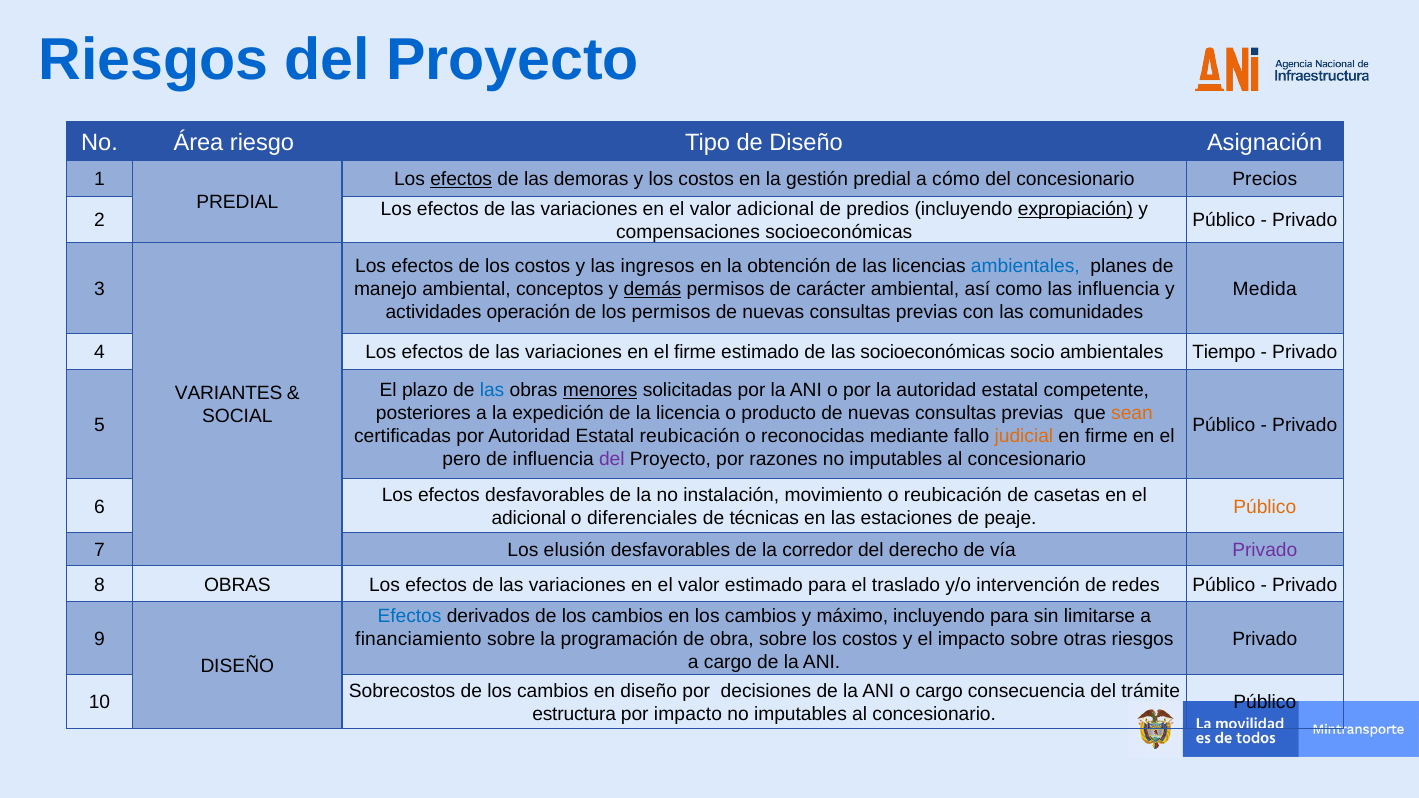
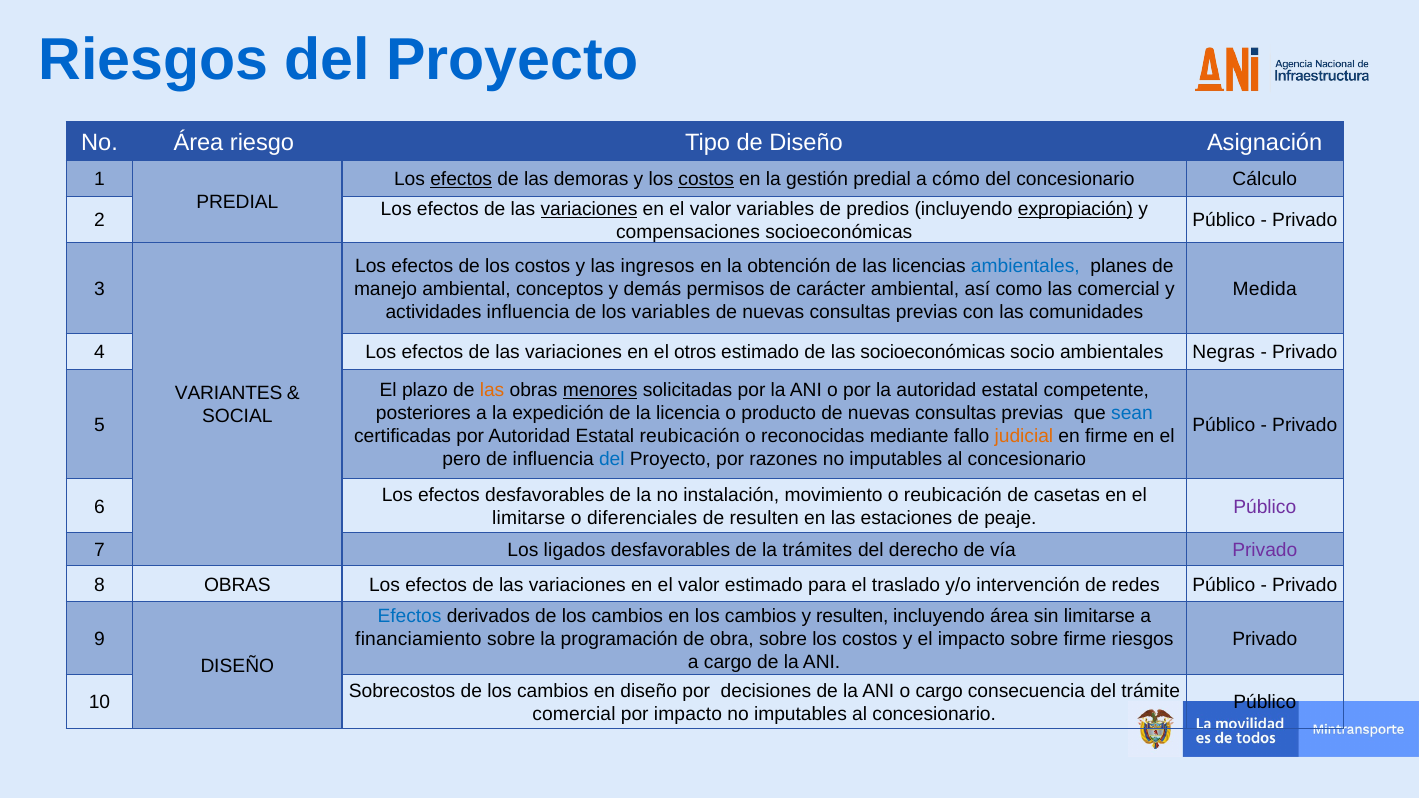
costos underline: none -> present (706, 180)
Precios: Precios -> Cálculo (1265, 180)
variaciones underline: none -> present (589, 209)
valor adicional: adicional -> variables (775, 209)
demás underline: present -> none (652, 289)
las influencia: influencia -> comercial (1119, 289)
actividades operación: operación -> influencia (528, 312)
los permisos: permisos -> variables (671, 312)
el firme: firme -> otros (695, 352)
Tiempo: Tiempo -> Negras (1224, 352)
las colour: blue -> orange (492, 391)
sean colour: orange -> blue (1132, 414)
del colour: purple -> blue (612, 459)
Público colour: orange -> purple (1265, 507)
adicional: adicional -> limitarse (529, 518)
de técnicas: técnicas -> resulten (764, 518)
elusión: elusión -> ligados (575, 550)
corredor: corredor -> trámites (817, 550)
y máximo: máximo -> resulten (852, 616)
incluyendo para: para -> área (1009, 616)
sobre otras: otras -> firme (1085, 639)
estructura: estructura -> comercial (574, 714)
